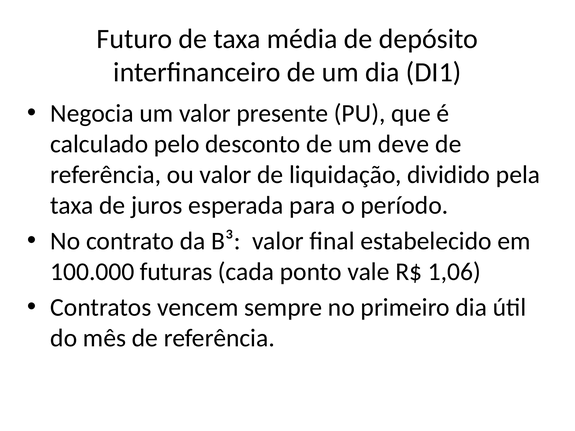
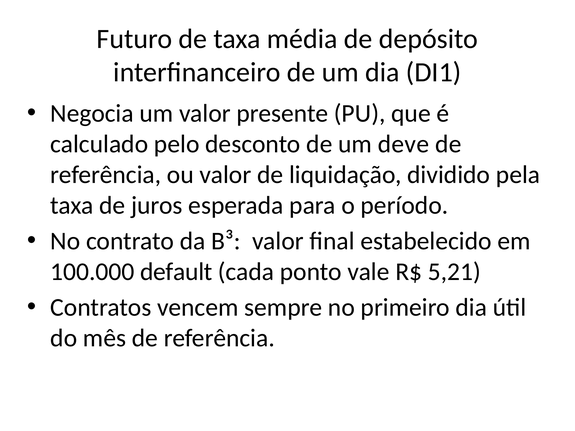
futuras: futuras -> default (176, 272)
1,06: 1,06 -> 5,21 (454, 272)
